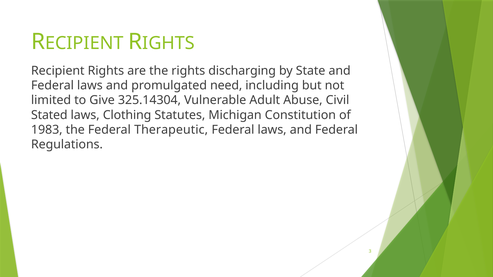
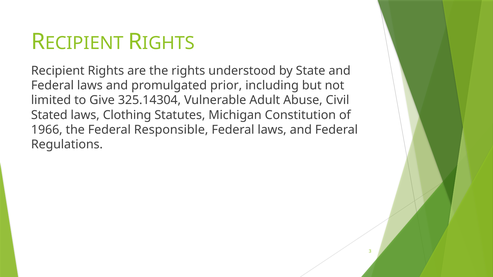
discharging: discharging -> understood (242, 71)
need: need -> prior (226, 86)
1983: 1983 -> 1966 (47, 130)
Therapeutic: Therapeutic -> Responsible (171, 130)
